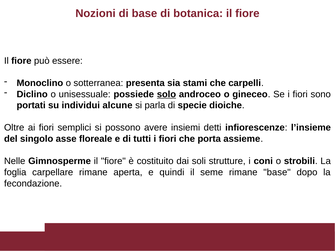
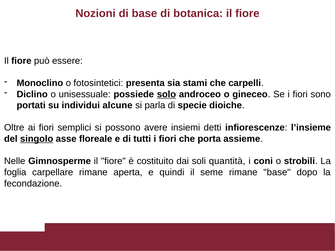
sotterranea: sotterranea -> fotosintetici (98, 83)
singolo underline: none -> present (37, 139)
strutture: strutture -> quantità (227, 161)
